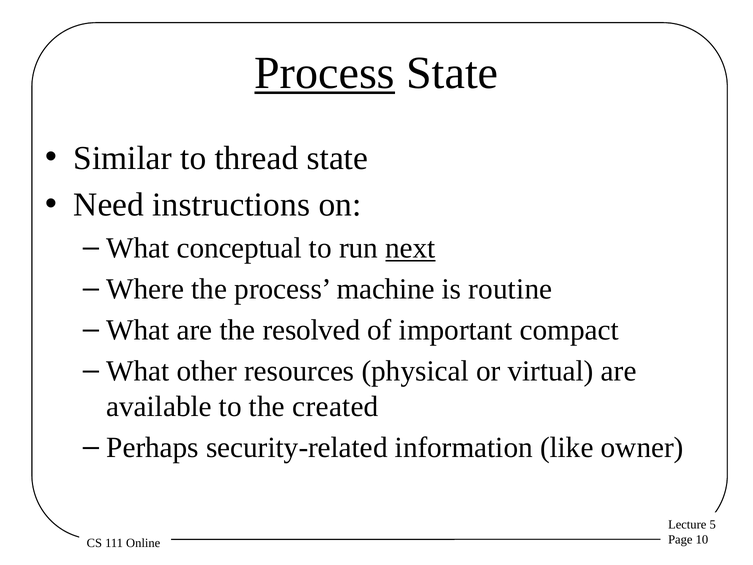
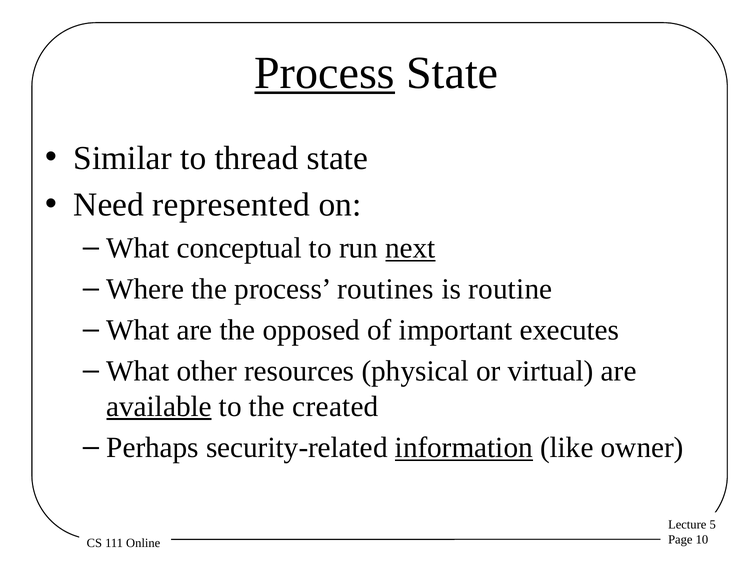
instructions: instructions -> represented (231, 205)
machine: machine -> routines (385, 289)
resolved: resolved -> opposed (311, 330)
compact: compact -> executes (569, 330)
available underline: none -> present (159, 406)
information underline: none -> present (464, 447)
